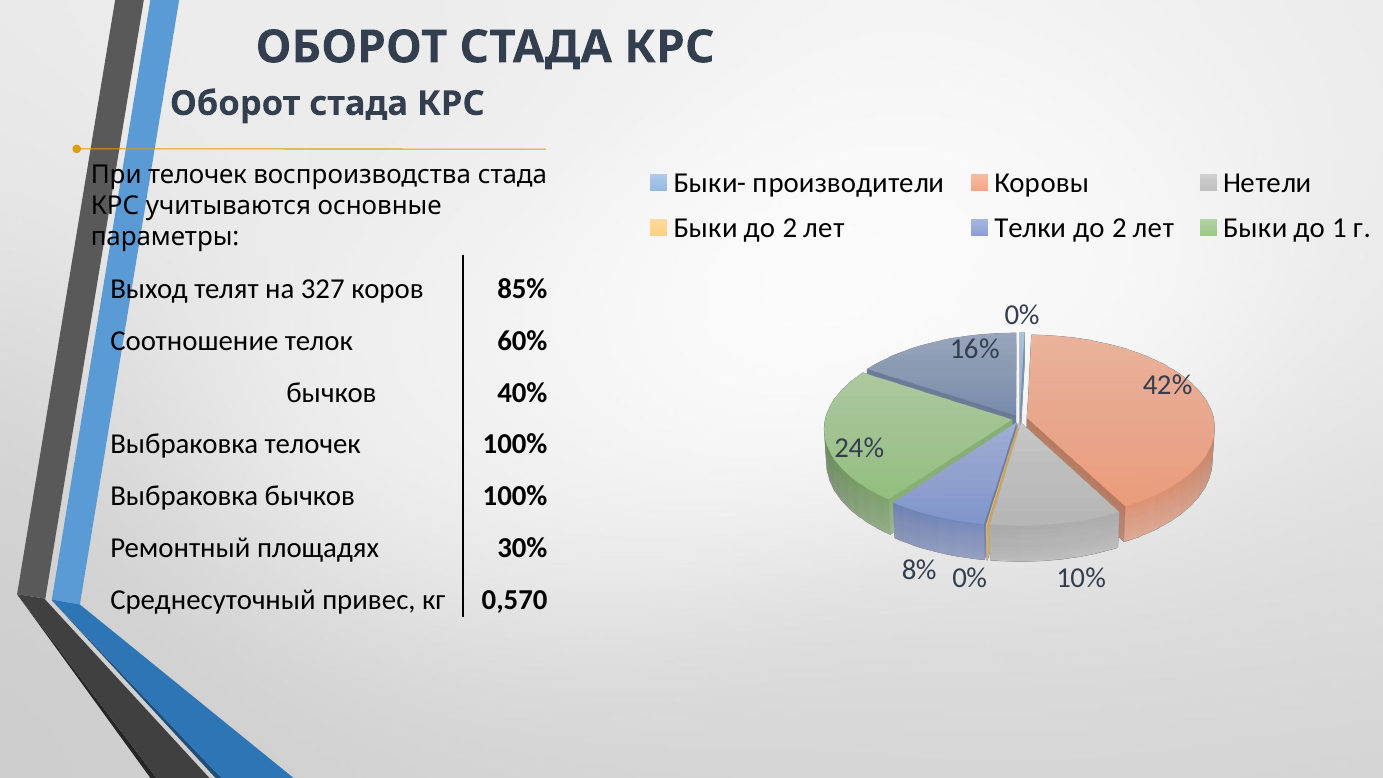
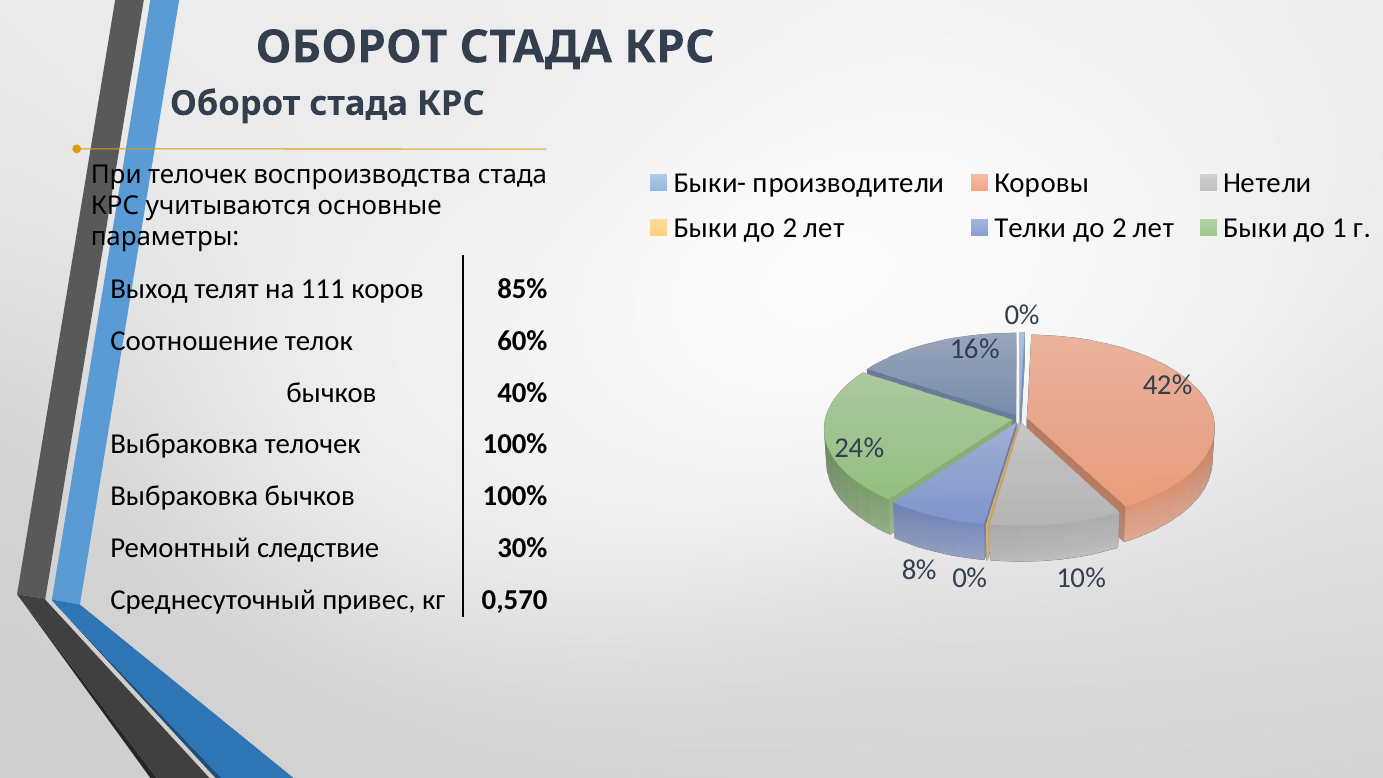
327: 327 -> 111 (323, 289)
площадях: площадях -> следствие (318, 548)
